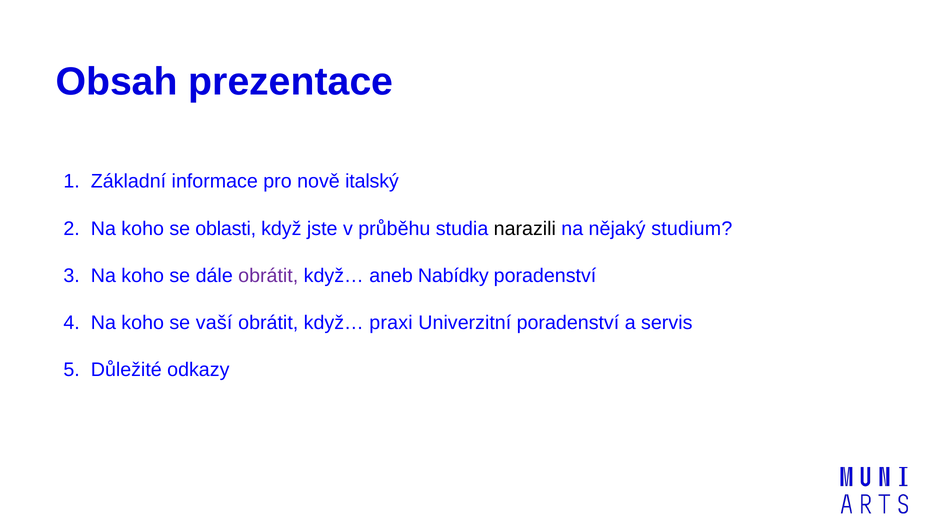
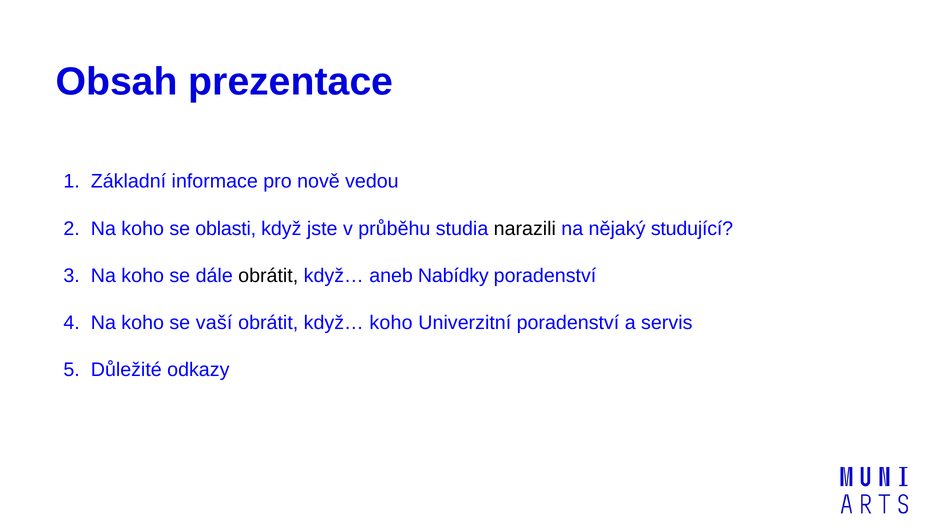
italský: italský -> vedou (372, 181)
studium: studium -> studující (692, 228)
obrátit colour: purple -> black (268, 276)
když… praxi: praxi -> koho (391, 323)
